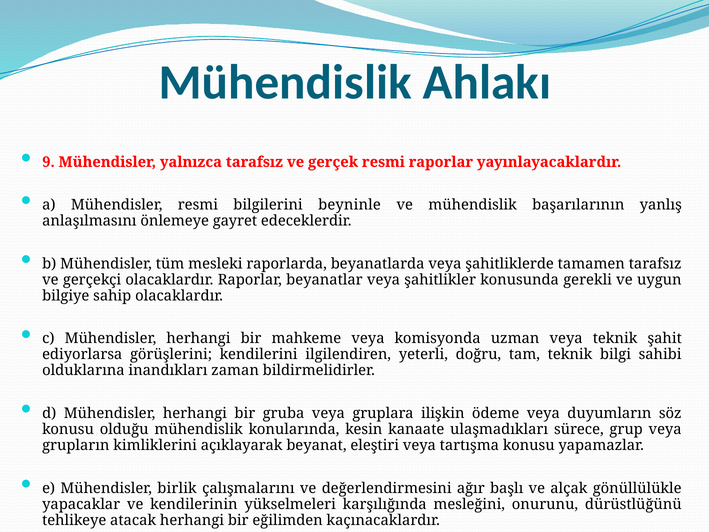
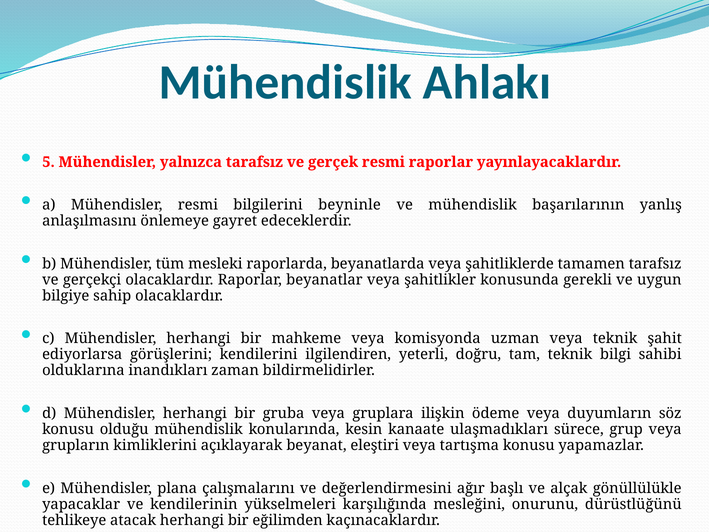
9: 9 -> 5 (48, 162)
birlik: birlik -> plana (177, 488)
